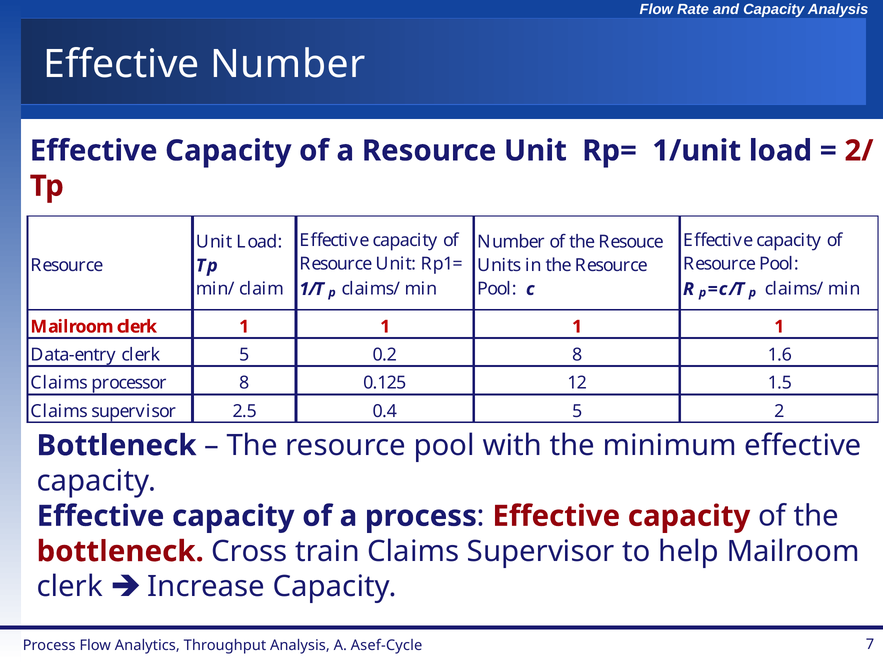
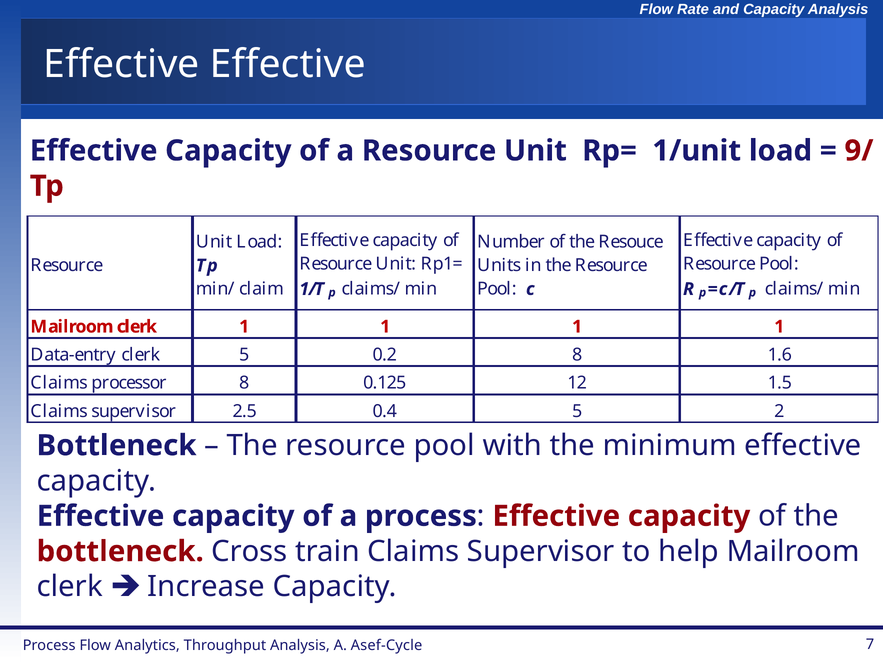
Number: Number -> Effective (288, 64)
2/: 2/ -> 9/ (859, 151)
